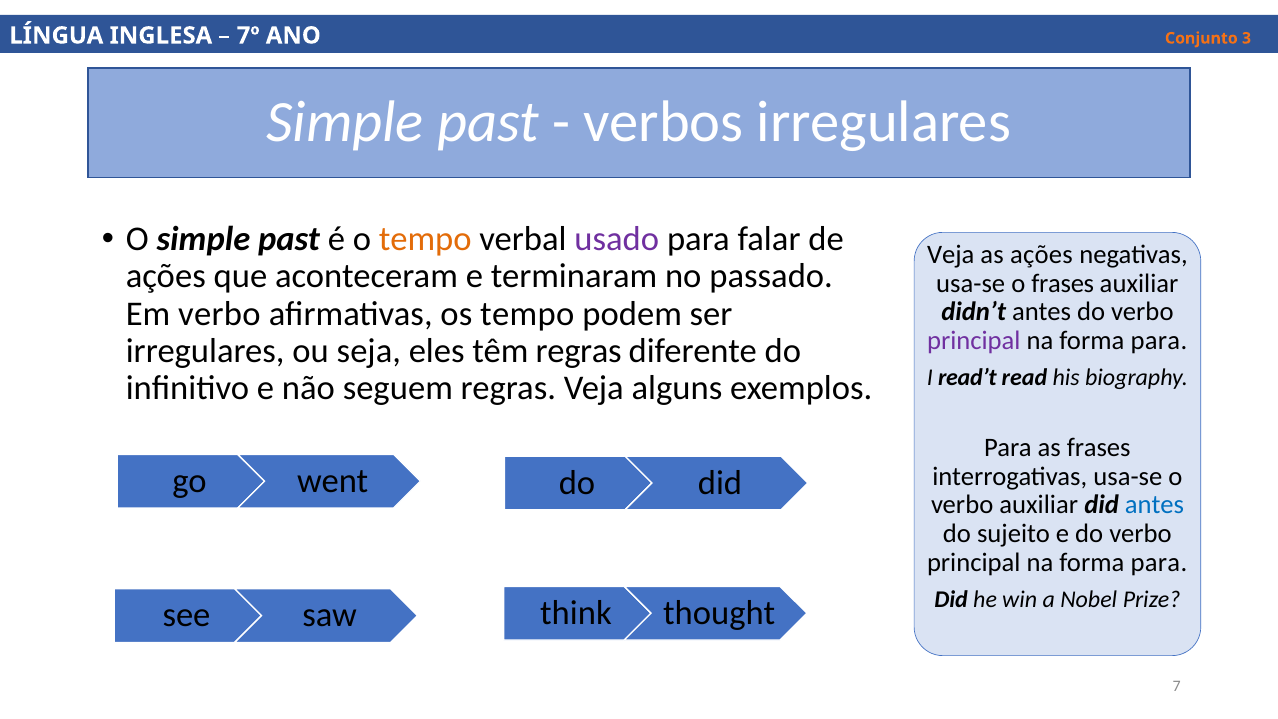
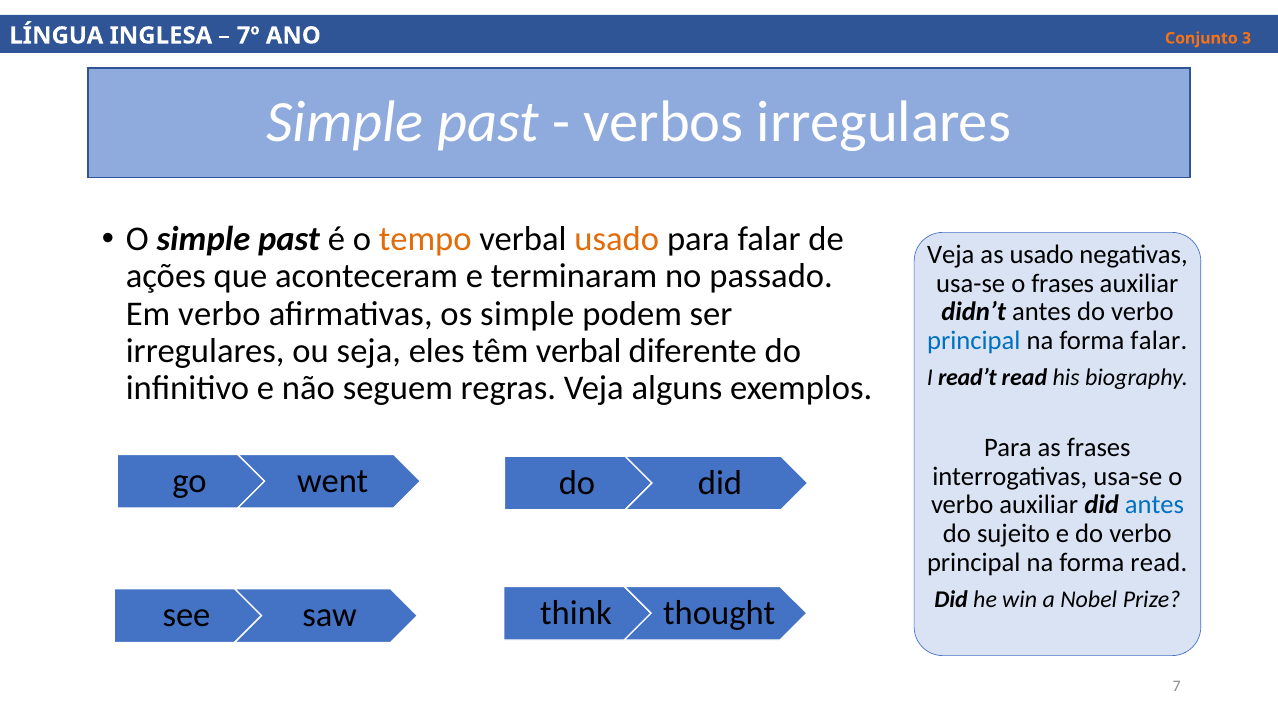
usado colour: purple -> orange (617, 239)
as ações: ações -> usado (1042, 255)
os tempo: tempo -> simple (527, 314)
principal colour: purple -> blue (974, 341)
para: para -> falar (1159, 341)
têm regras: regras -> verbal (579, 351)
para: para -> read (1159, 562)
